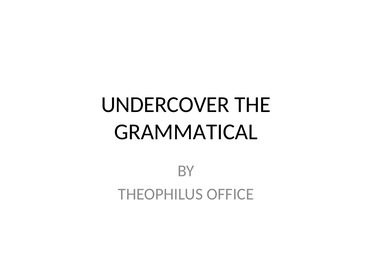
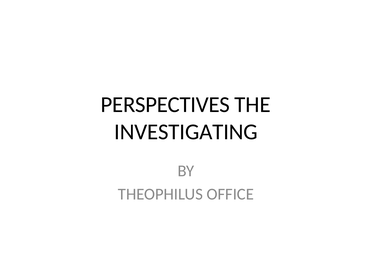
UNDERCOVER: UNDERCOVER -> PERSPECTIVES (165, 105)
GRAMMATICAL: GRAMMATICAL -> INVESTIGATING (186, 132)
